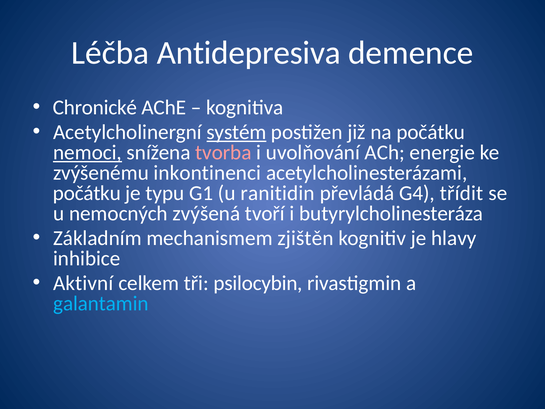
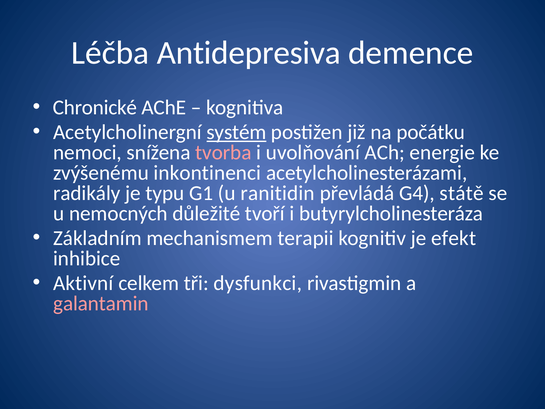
nemoci underline: present -> none (88, 152)
počátku: počátku -> radikály (87, 193)
třídit: třídit -> státě (462, 193)
zvýšená: zvýšená -> důležité (206, 213)
zjištěn: zjištěn -> terapii (306, 238)
hlavy: hlavy -> efekt (454, 238)
psilocybin: psilocybin -> dysfunkci (258, 283)
galantamin colour: light blue -> pink (101, 303)
